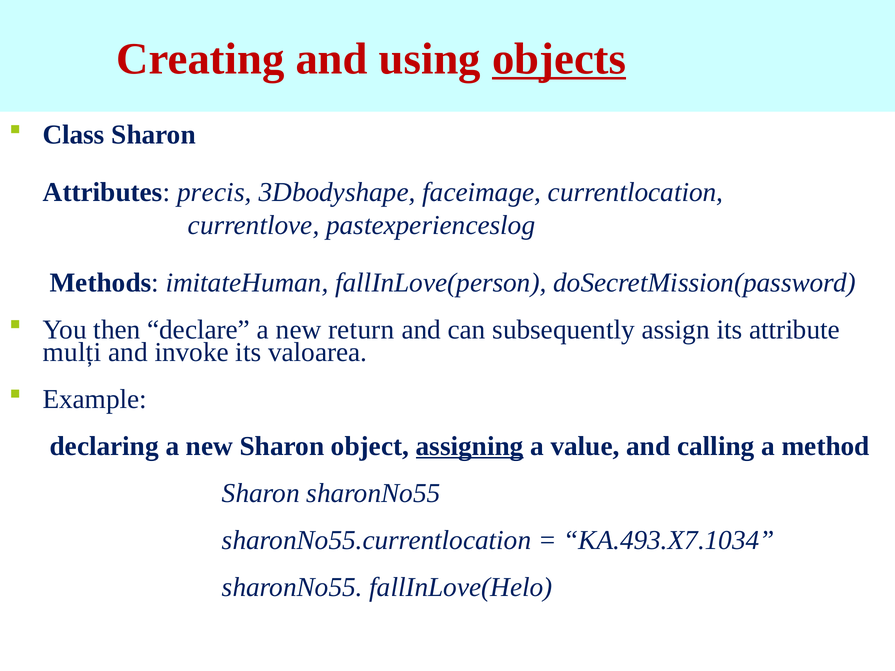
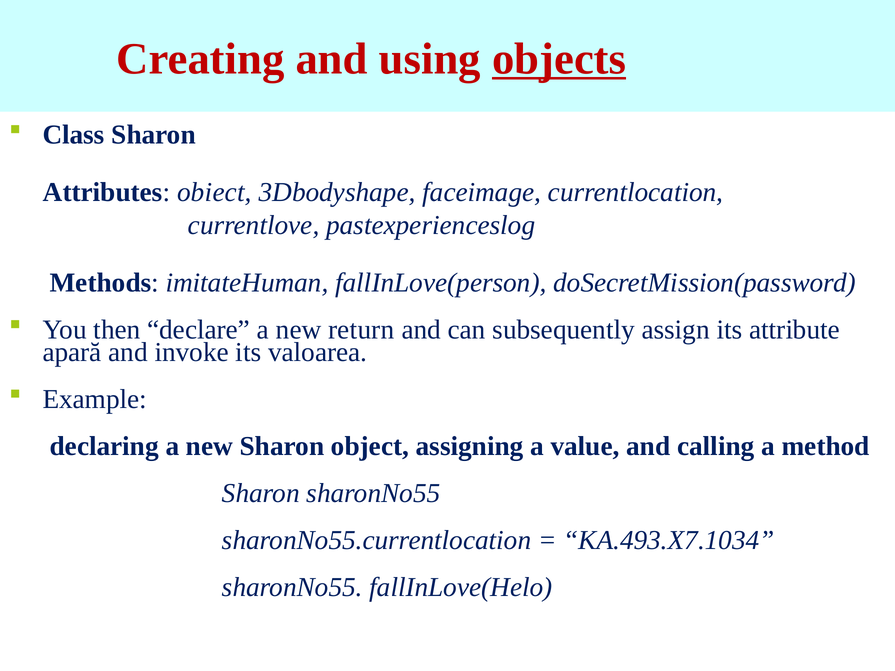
precis: precis -> obiect (214, 192)
mulți: mulți -> apară (72, 352)
assigning underline: present -> none (470, 446)
